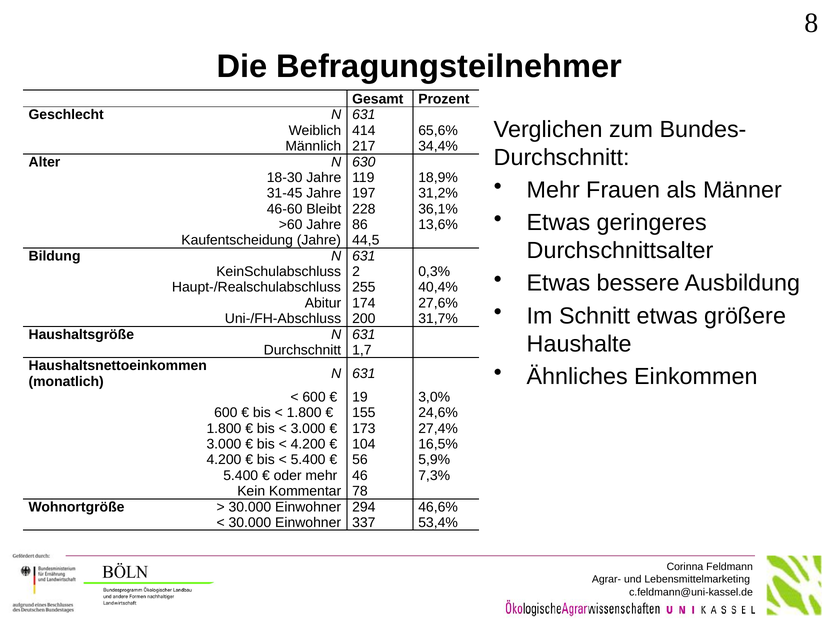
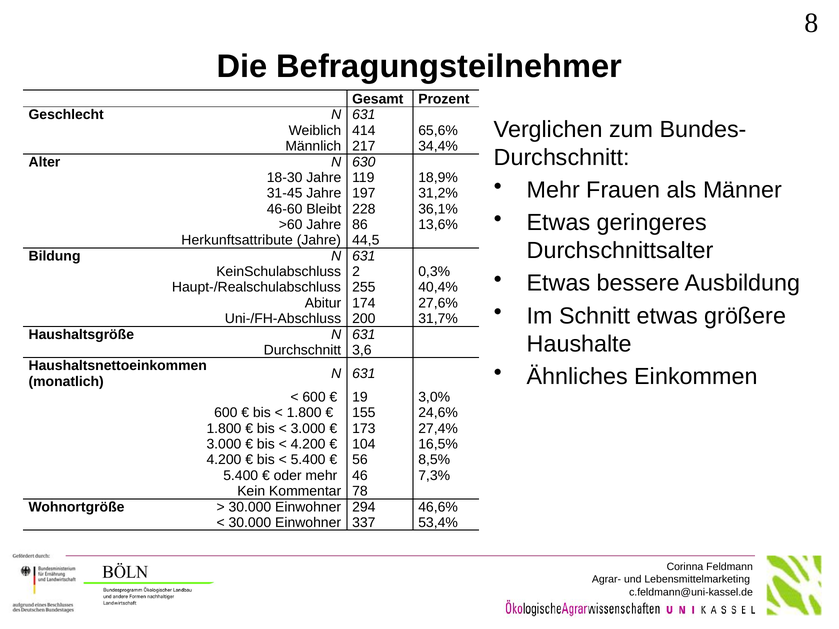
Kaufentscheidung: Kaufentscheidung -> Herkunftsattribute (237, 240)
1,7: 1,7 -> 3,6 (362, 350)
5,9%: 5,9% -> 8,5% (434, 460)
